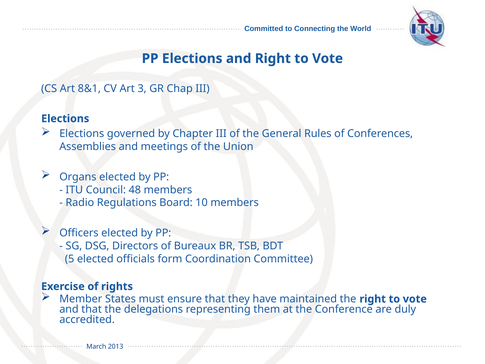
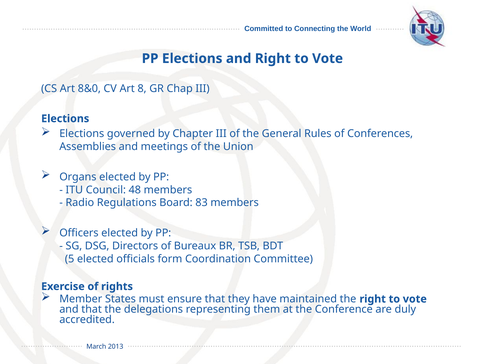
8&1: 8&1 -> 8&0 (89, 88)
3: 3 -> 8 (142, 88)
10: 10 -> 83 (202, 203)
